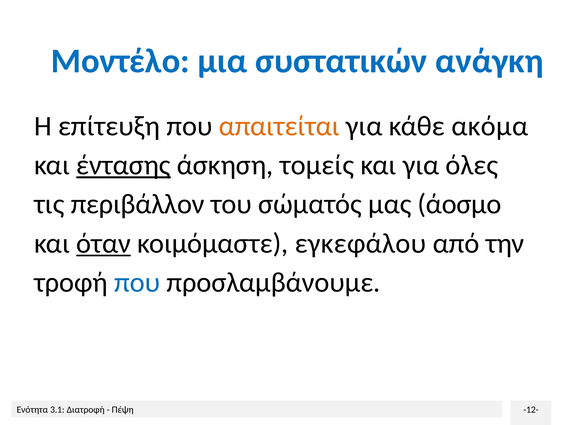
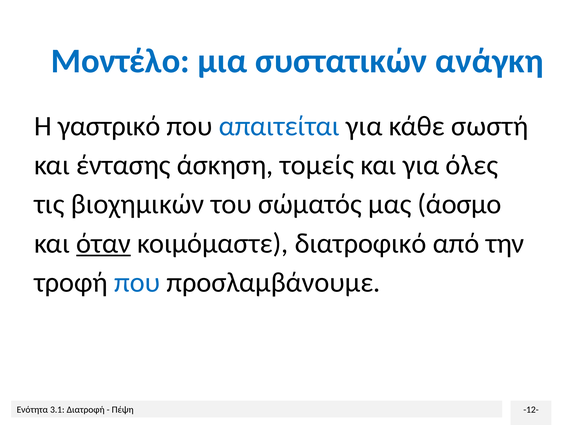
επίτευξη: επίτευξη -> γαστρικό (109, 126)
απαιτείται colour: orange -> blue (279, 126)
ακόμα: ακόμα -> σωστή (490, 126)
έντασης underline: present -> none (123, 165)
περιβάλλον: περιβάλλον -> βιοχημικών (138, 204)
εγκεφάλου: εγκεφάλου -> διατροφικό (361, 243)
